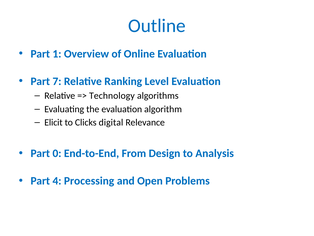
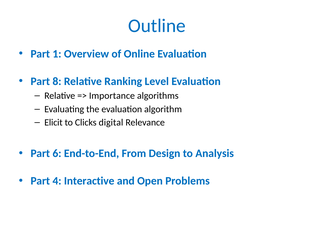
7: 7 -> 8 (57, 81)
Technology: Technology -> Importance (112, 95)
0: 0 -> 6 (57, 153)
Processing: Processing -> Interactive (89, 181)
